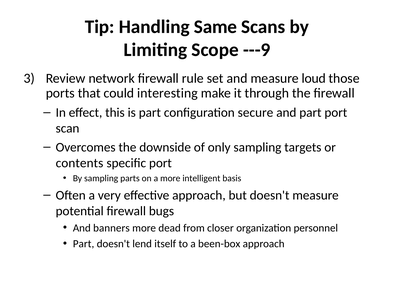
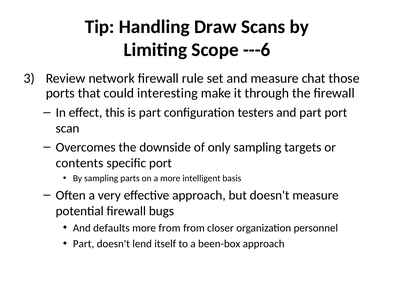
Same: Same -> Draw (215, 27)
---9: ---9 -> ---6 (257, 50)
loud: loud -> chat (314, 78)
secure: secure -> testers (256, 112)
banners: banners -> defaults (111, 228)
more dead: dead -> from (170, 228)
